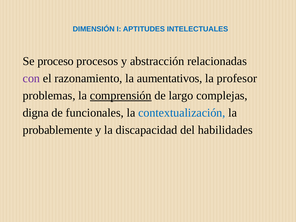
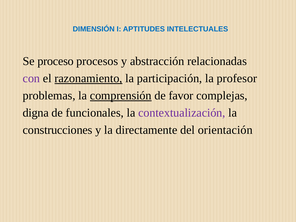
razonamiento underline: none -> present (88, 78)
aumentativos: aumentativos -> participación (170, 78)
largo: largo -> favor (181, 96)
contextualización colour: blue -> purple (182, 113)
probablemente: probablemente -> construcciones (58, 130)
discapacidad: discapacidad -> directamente (147, 130)
habilidades: habilidades -> orientación (225, 130)
